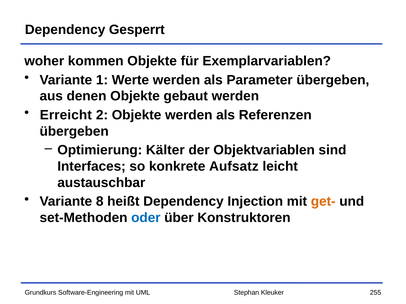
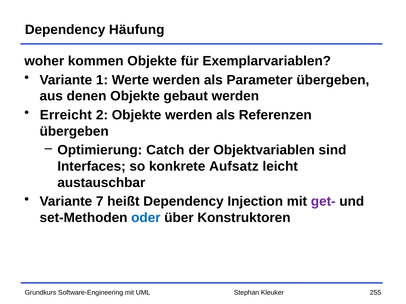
Gesperrt: Gesperrt -> Häufung (137, 30)
Kälter: Kälter -> Catch (165, 150)
8: 8 -> 7 (100, 202)
get- colour: orange -> purple (323, 202)
